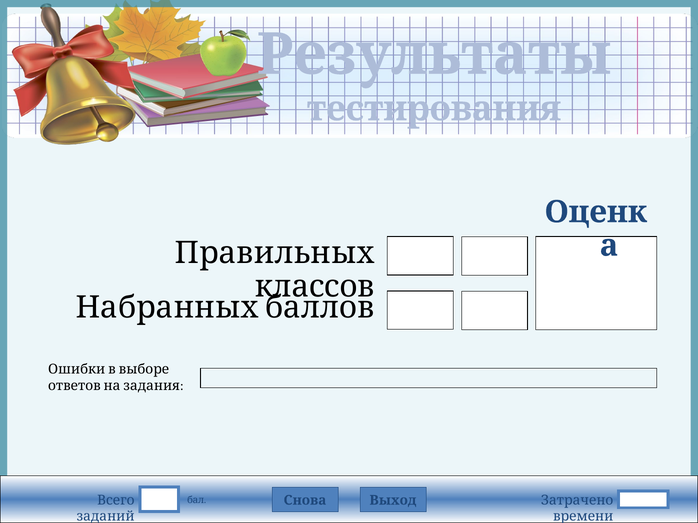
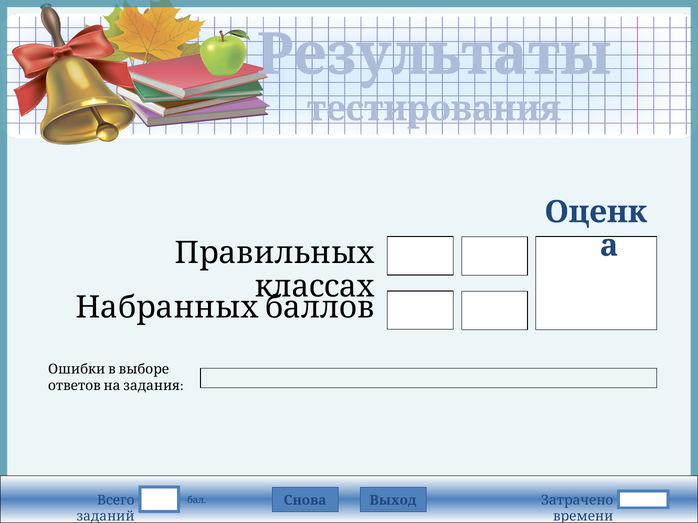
классов: классов -> классах (315, 287)
